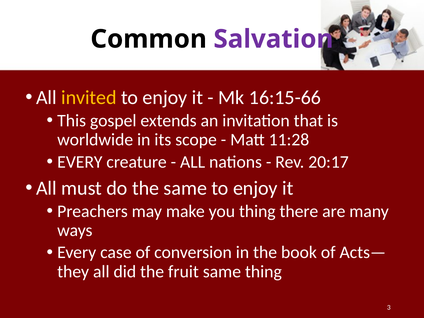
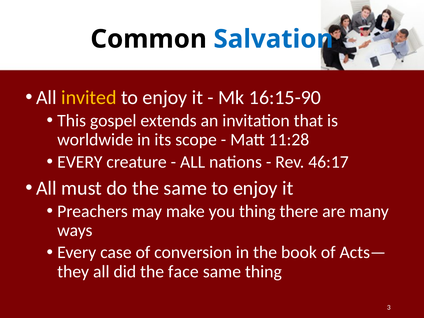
Salvation colour: purple -> blue (273, 39)
16:15-66: 16:15-66 -> 16:15-90 (285, 97)
20:17: 20:17 -> 46:17 (329, 162)
fruit: fruit -> face (183, 272)
